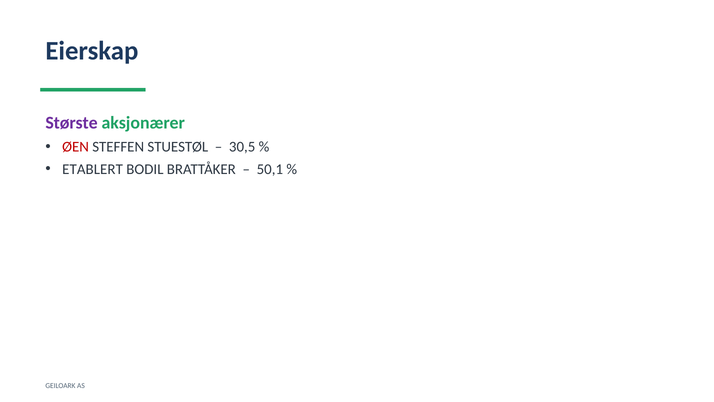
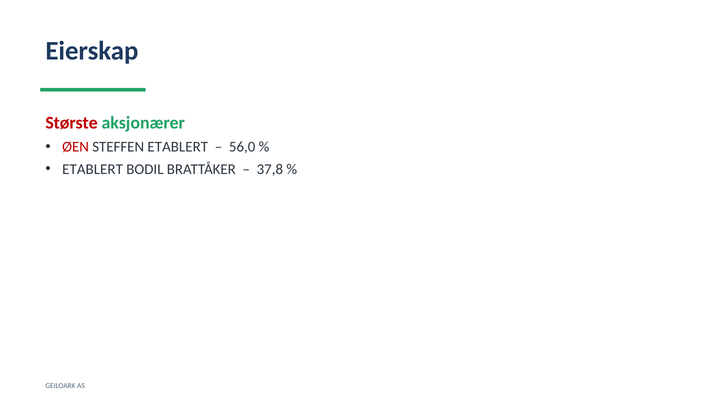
Største colour: purple -> red (72, 123)
STEFFEN STUESTØL: STUESTØL -> ETABLERT (178, 147)
30,5: 30,5 -> 56,0 (242, 147)
50,1: 50,1 -> 37,8 (270, 169)
